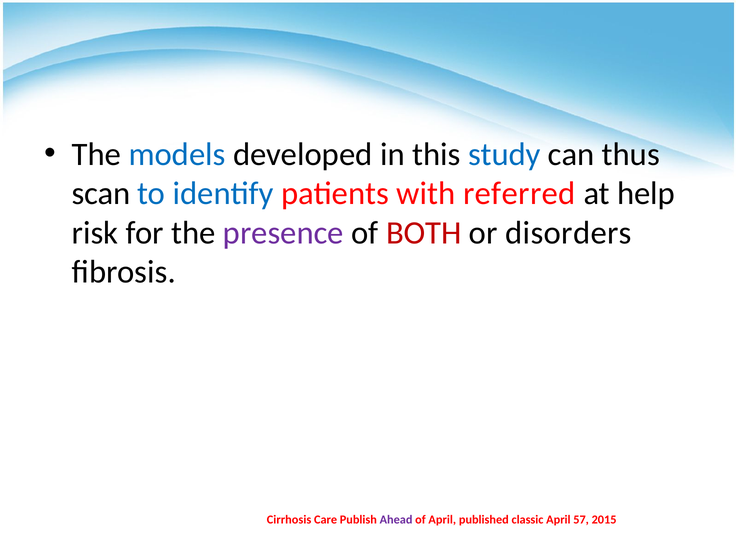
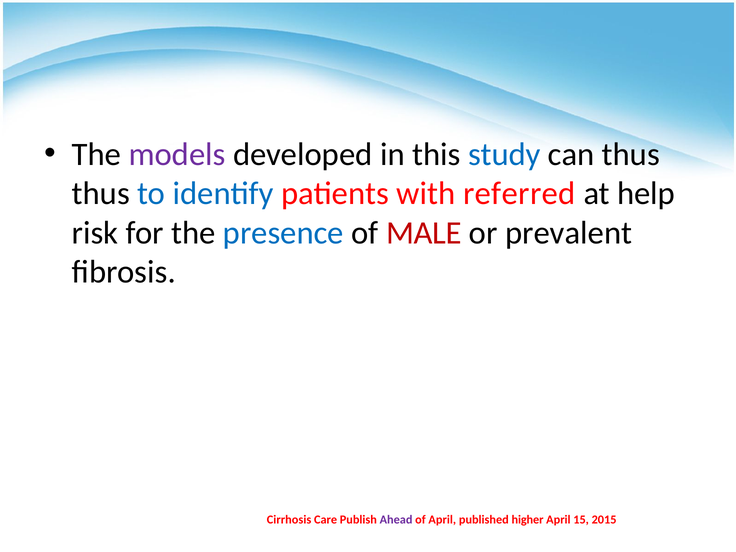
models colour: blue -> purple (177, 154)
scan: scan -> thus (101, 194)
presence colour: purple -> blue (283, 233)
BOTH: BOTH -> MALE (424, 233)
disorders: disorders -> prevalent (569, 233)
classic: classic -> higher (528, 520)
57: 57 -> 15 (581, 520)
